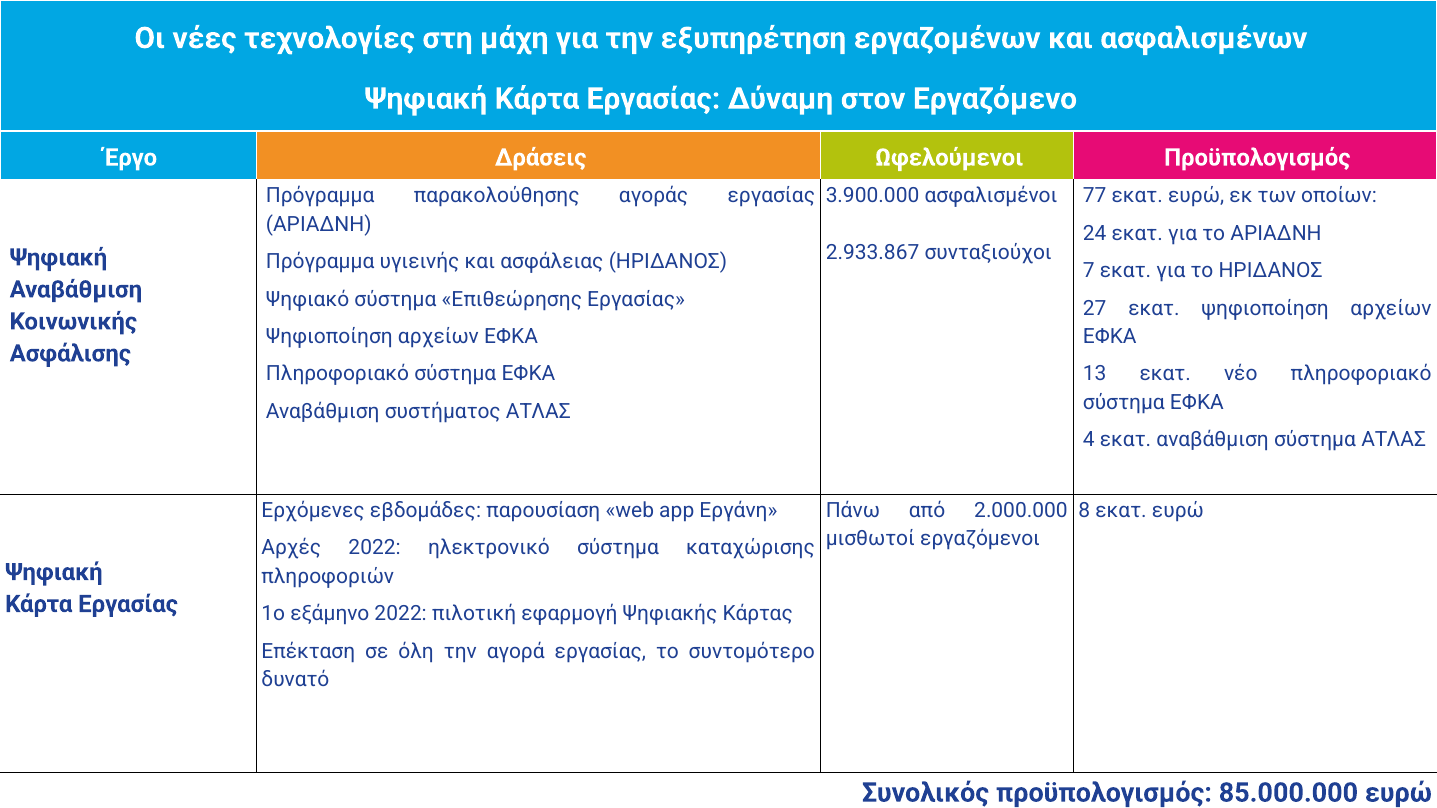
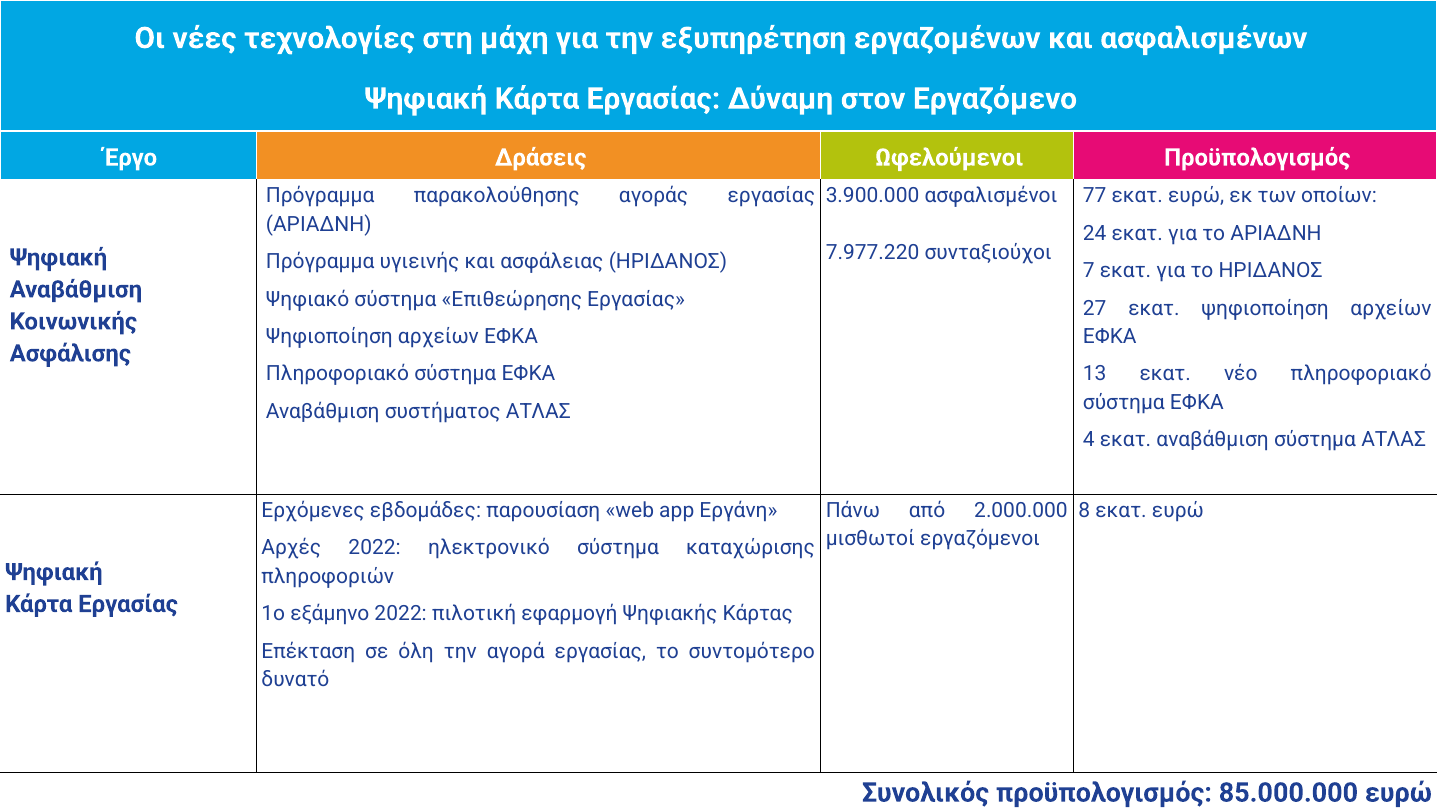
2.933.867: 2.933.867 -> 7.977.220 (873, 253)
